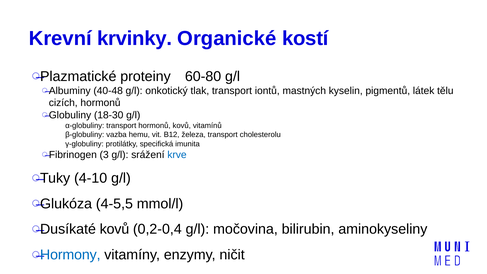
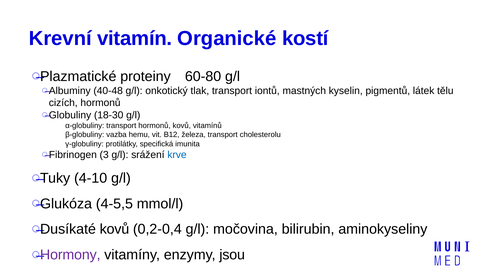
krvinky: krvinky -> vitamín (135, 38)
Hormony colour: blue -> purple (70, 255)
ničit: ničit -> jsou (232, 255)
